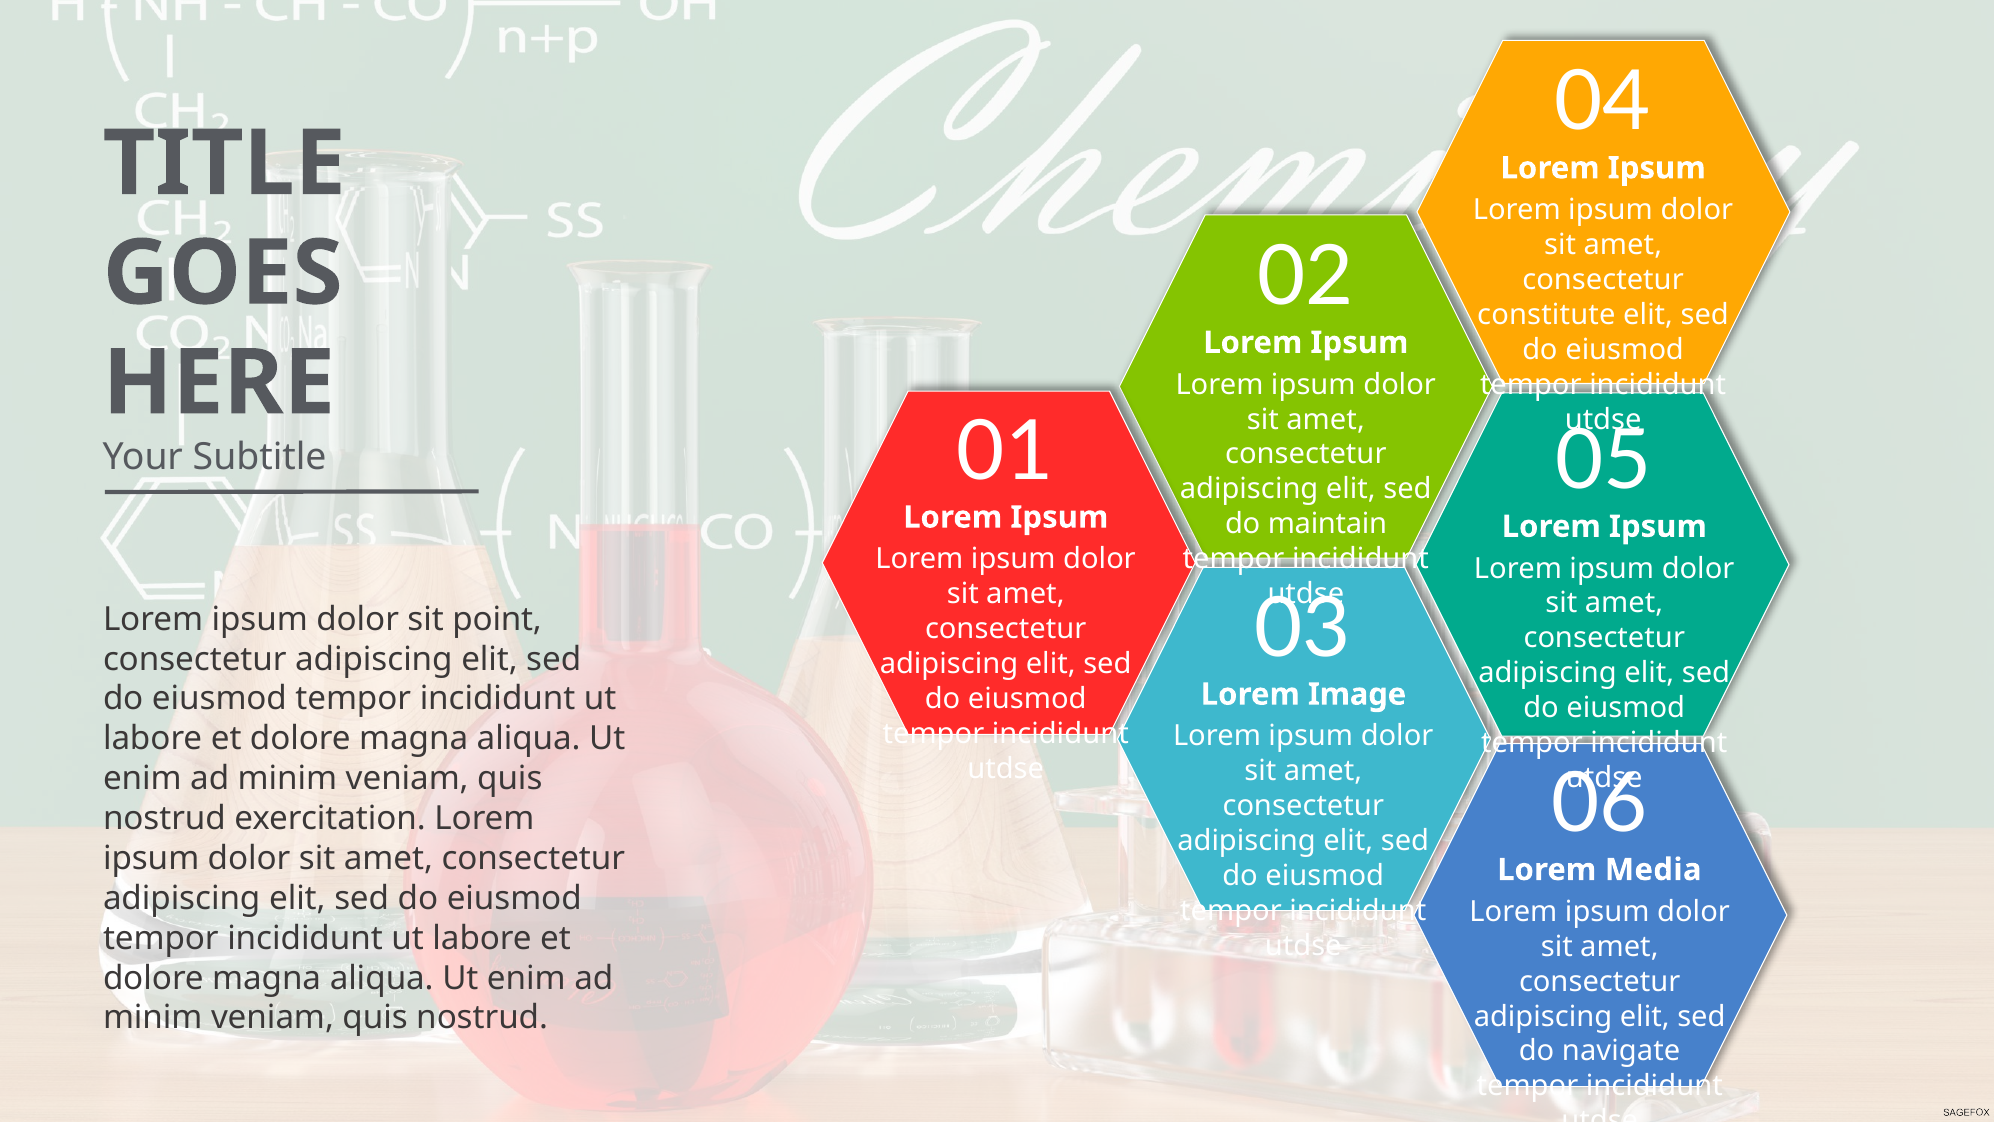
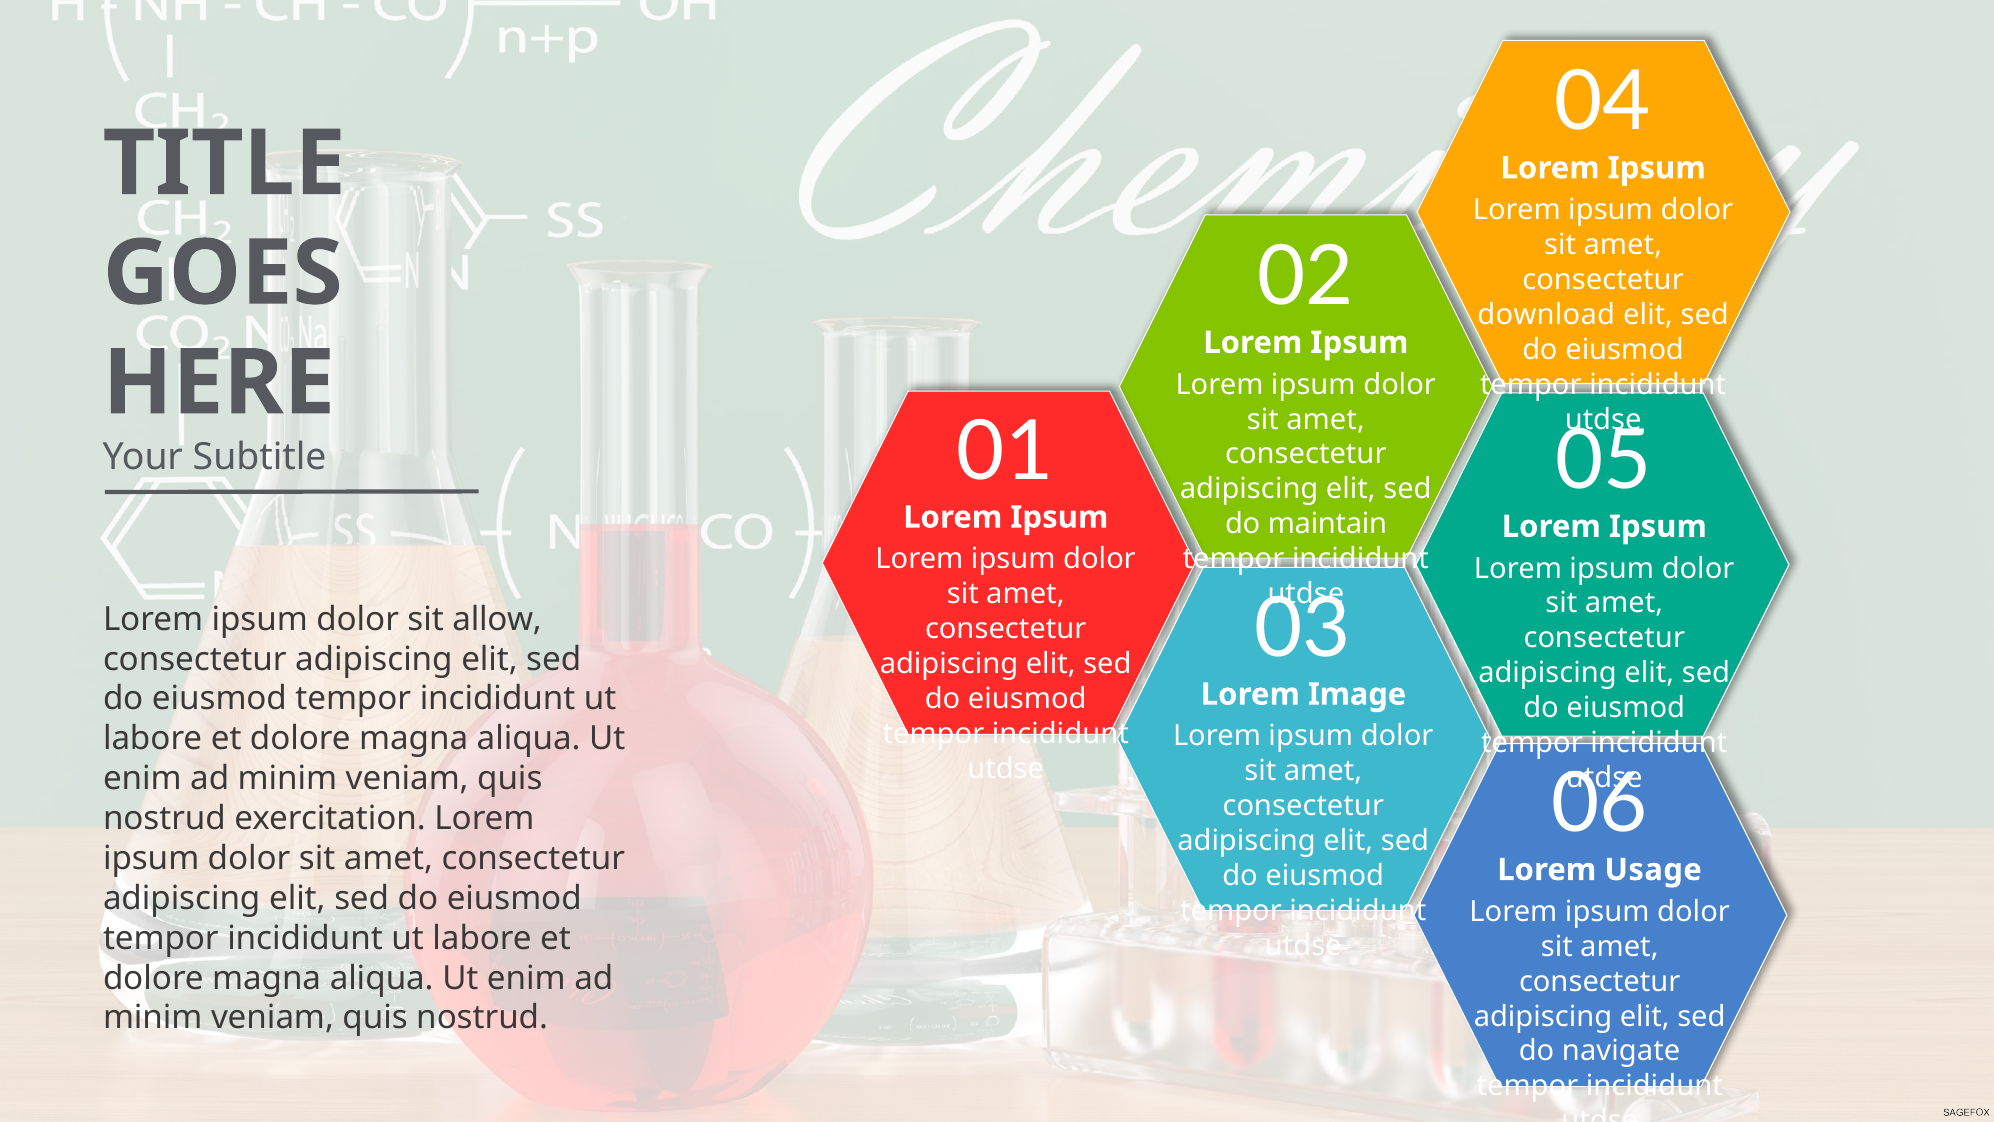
constitute: constitute -> download (1546, 315)
point: point -> allow (497, 619)
Media: Media -> Usage (1653, 870)
